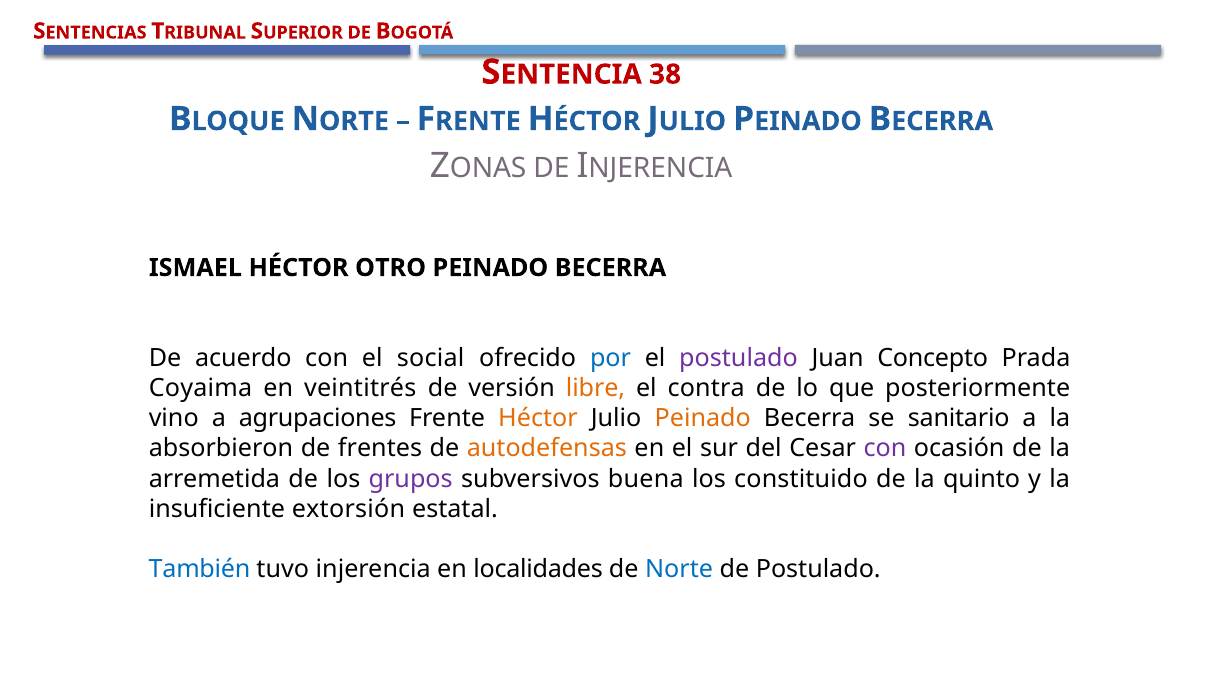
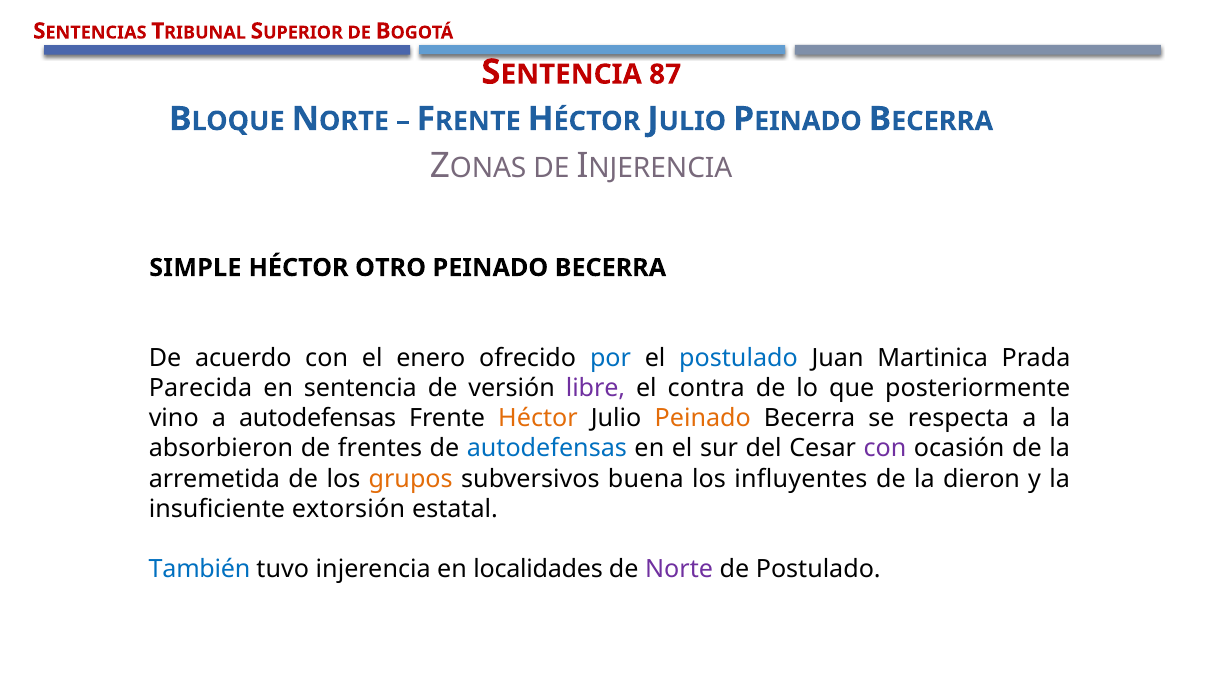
38: 38 -> 87 (665, 74)
ISMAEL: ISMAEL -> SIMPLE (195, 268)
social: social -> enero (431, 358)
postulado colour: purple -> blue (738, 358)
Concepto: Concepto -> Martinica (933, 358)
Coyaima: Coyaima -> Parecida (200, 388)
veintitrés: veintitrés -> sentencia (360, 388)
libre colour: orange -> purple (596, 388)
a agrupaciones: agrupaciones -> autodefensas (318, 418)
sanitario: sanitario -> respecta (959, 418)
autodefensas colour: orange -> blue (547, 448)
grupos colour: purple -> orange (411, 479)
constituido: constituido -> influyentes (801, 479)
quinto: quinto -> dieron (982, 479)
Norte colour: blue -> purple (679, 569)
